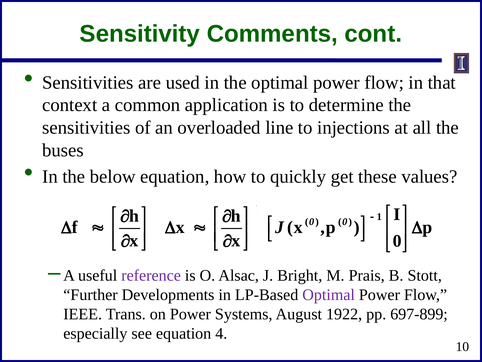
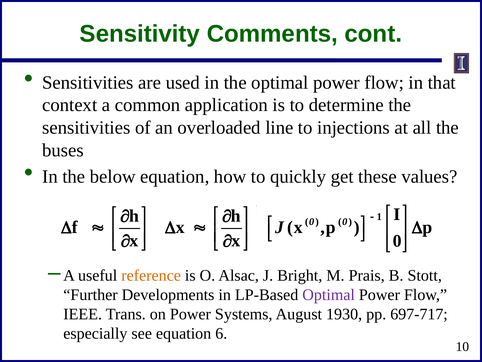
reference colour: purple -> orange (151, 275)
1922: 1922 -> 1930 (344, 314)
697-899: 697-899 -> 697-717 (419, 314)
4: 4 -> 6 (221, 333)
